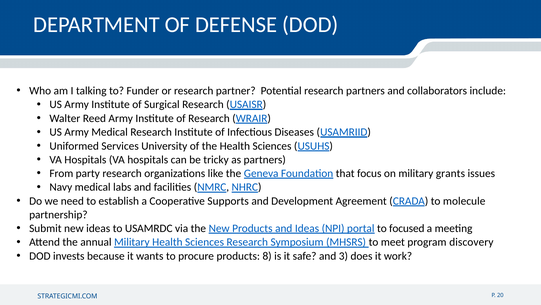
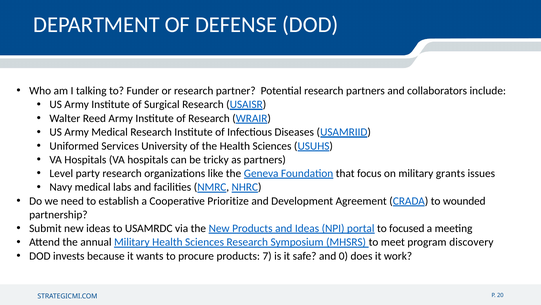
From: From -> Level (61, 173)
Supports: Supports -> Prioritize (228, 201)
molecule: molecule -> wounded (464, 201)
8: 8 -> 7 (267, 256)
3: 3 -> 0 (343, 256)
